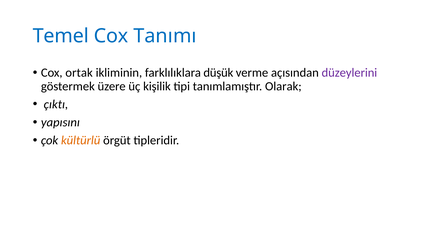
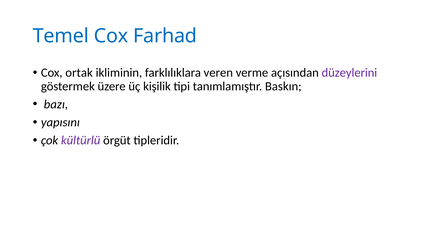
Tanımı: Tanımı -> Farhad (165, 36)
düşük: düşük -> veren (218, 73)
Olarak: Olarak -> Baskın (283, 86)
çıktı: çıktı -> bazı (56, 105)
kültürlü colour: orange -> purple (81, 141)
